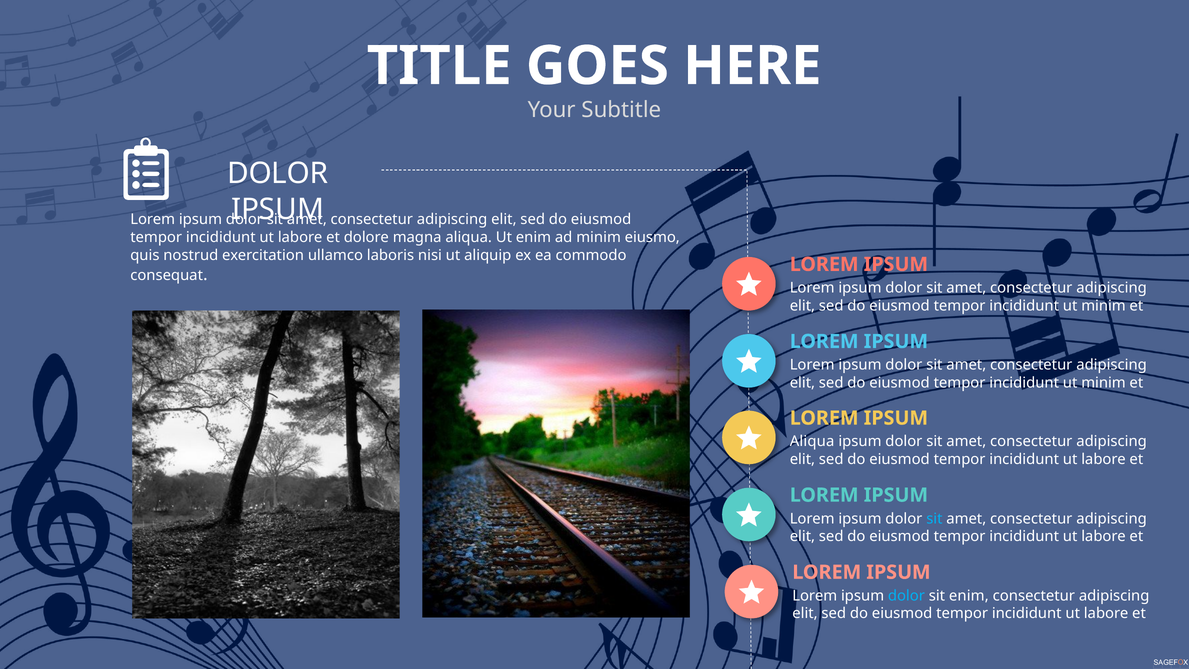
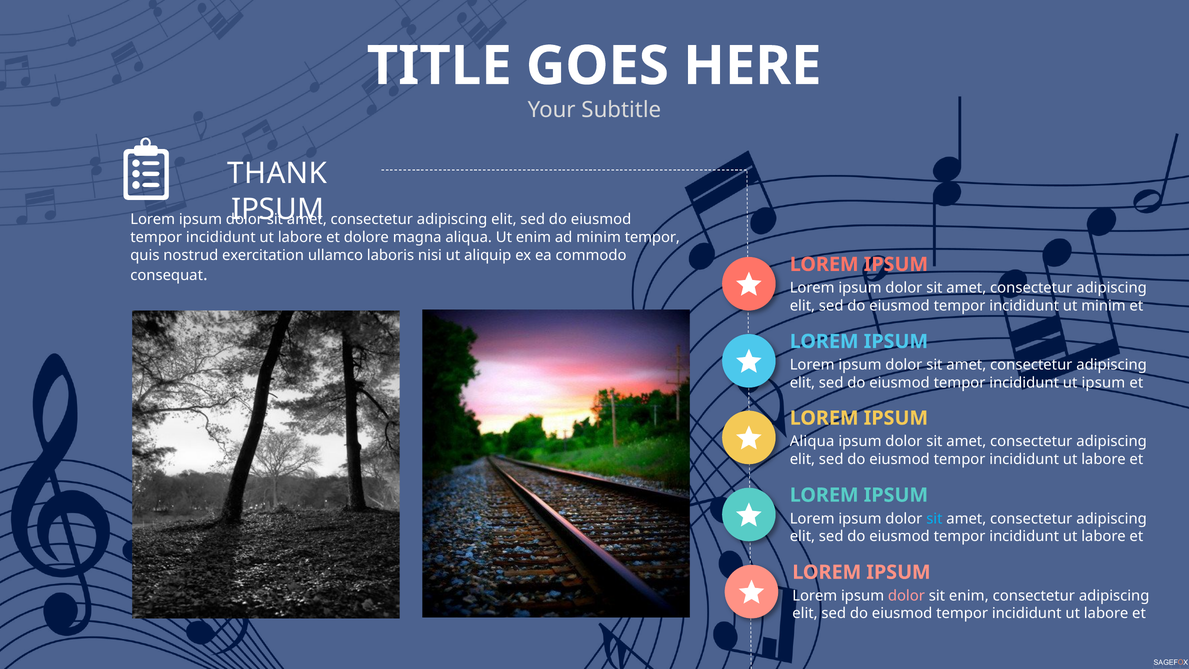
DOLOR: DOLOR -> THANK (277, 173)
minim eiusmo: eiusmo -> tempor (652, 237)
minim: minim -> ipsum (1103, 383)
dolor colour: light blue -> pink (906, 596)
